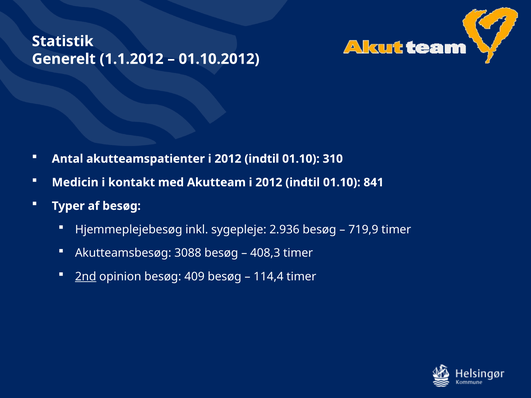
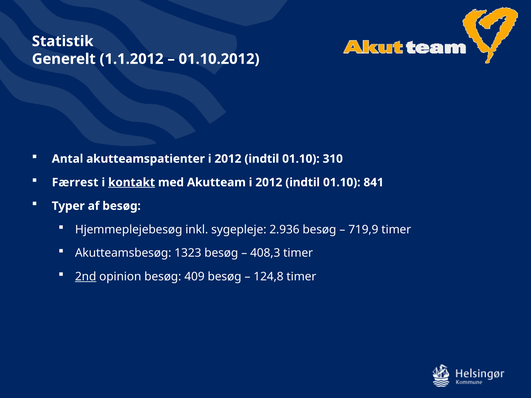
Medicin: Medicin -> Færrest (75, 183)
kontakt underline: none -> present (132, 183)
3088: 3088 -> 1323 (188, 253)
114,4: 114,4 -> 124,8 (268, 277)
